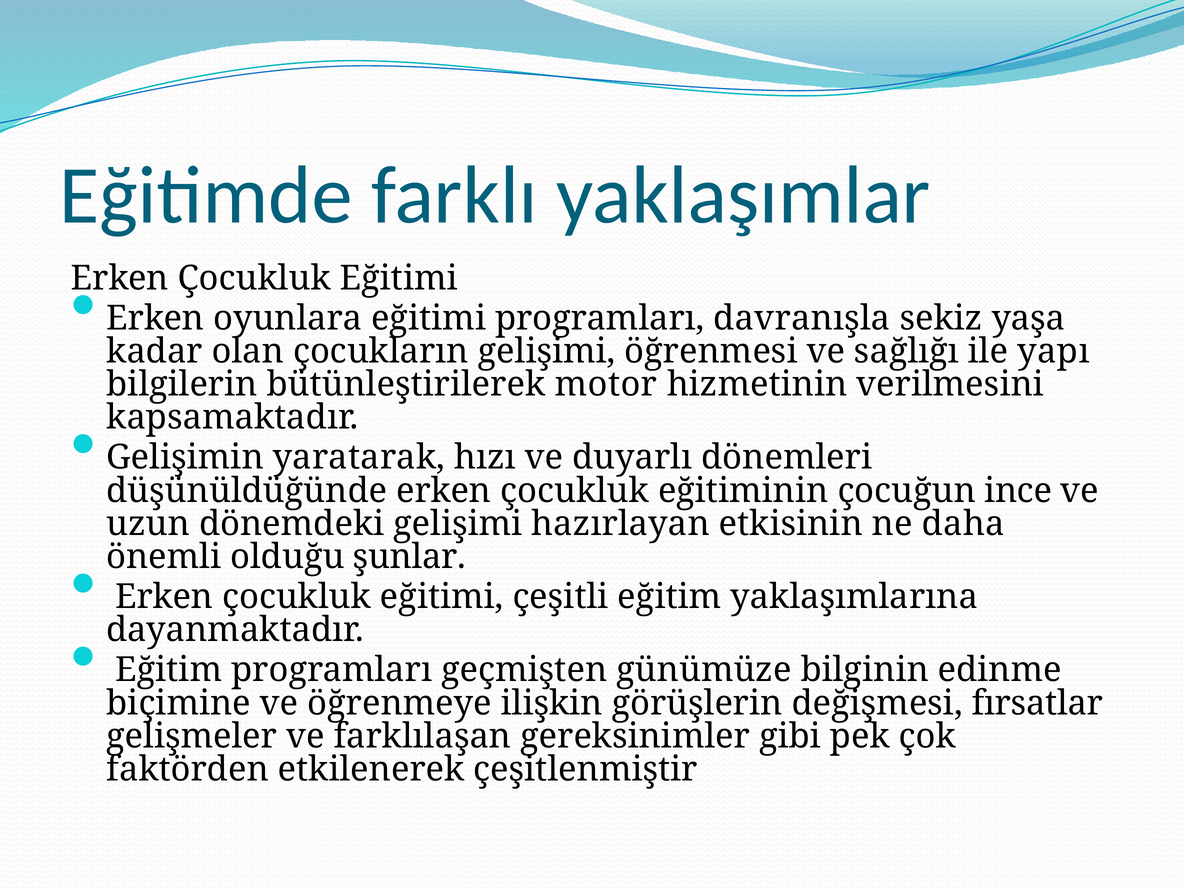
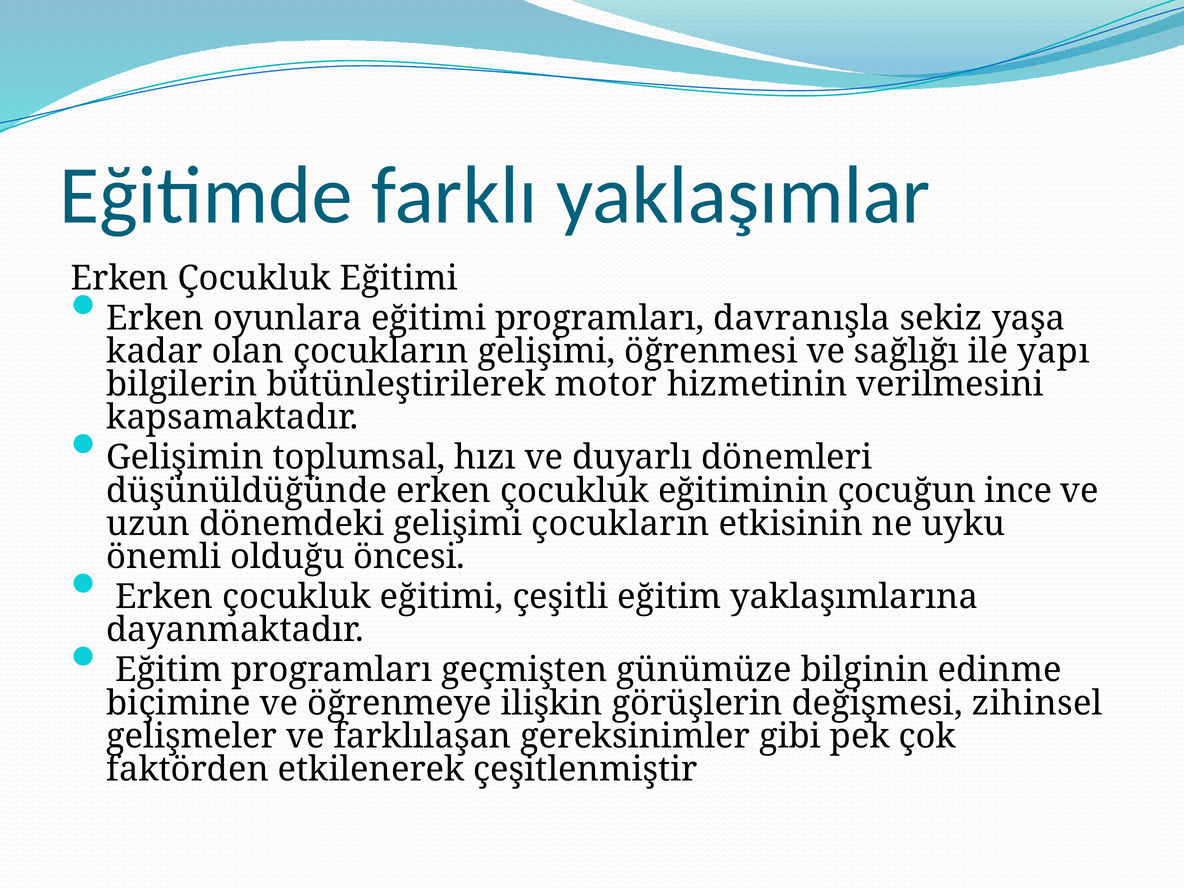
yaratarak: yaratarak -> toplumsal (359, 457)
gelişimi hazırlayan: hazırlayan -> çocukların (620, 524)
daha: daha -> uyku (963, 524)
şunlar: şunlar -> öncesi (409, 557)
fırsatlar: fırsatlar -> zihinsel (1037, 703)
